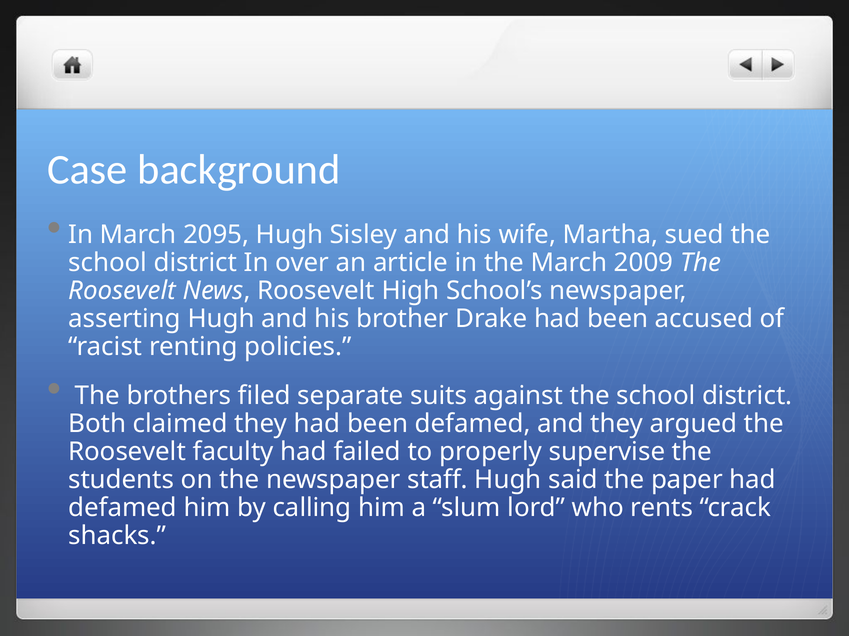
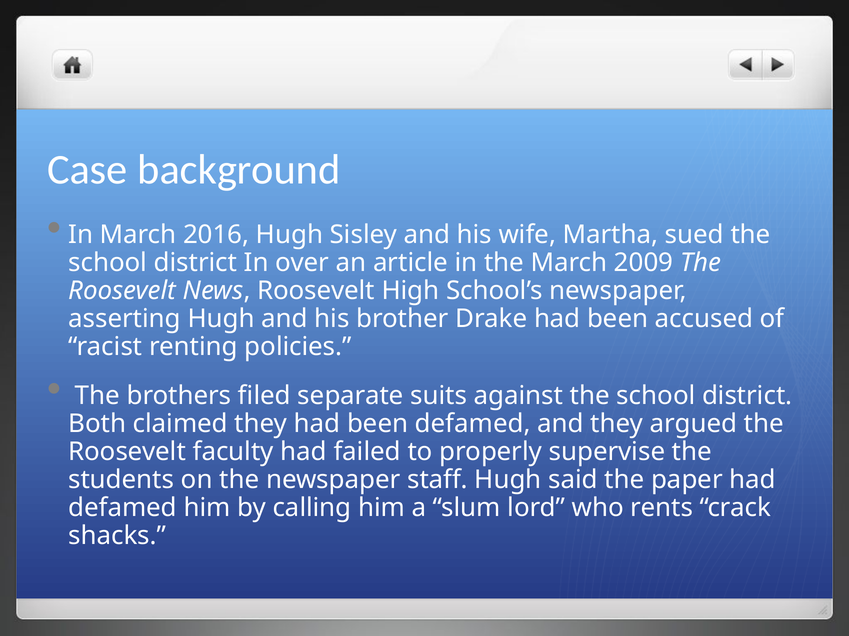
2095: 2095 -> 2016 (216, 235)
